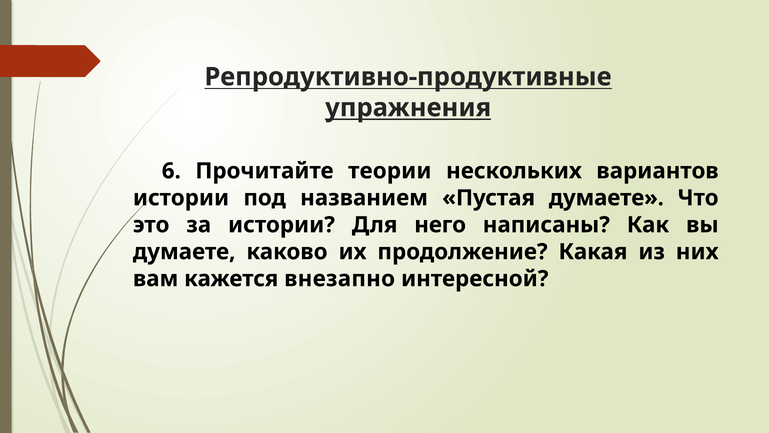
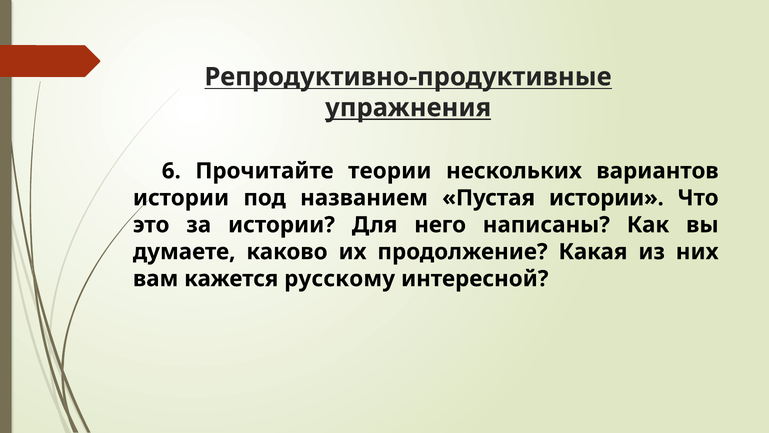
Пустая думаете: думаете -> истории (606, 198)
внезапно: внезапно -> русскому (340, 278)
